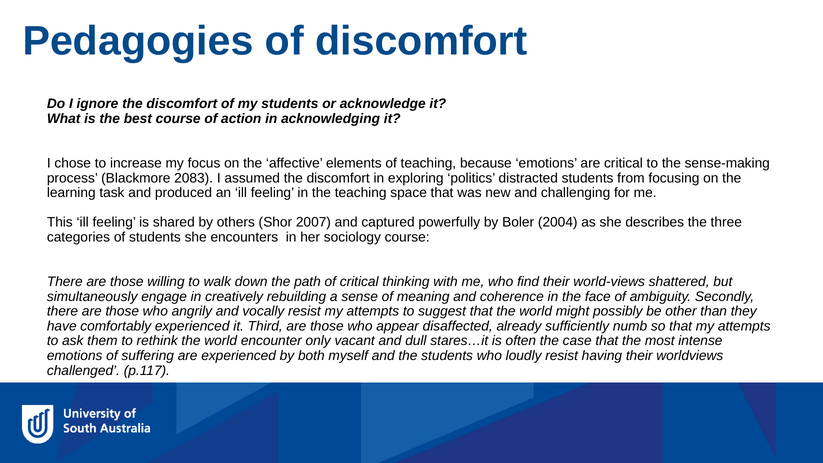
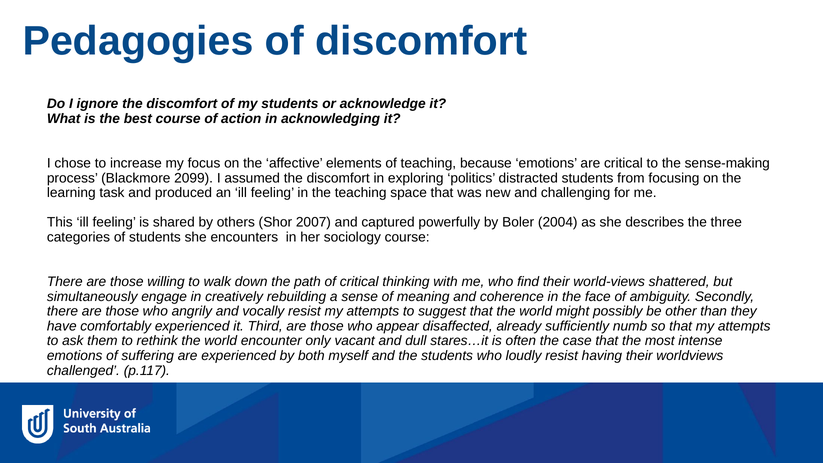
2083: 2083 -> 2099 (194, 178)
